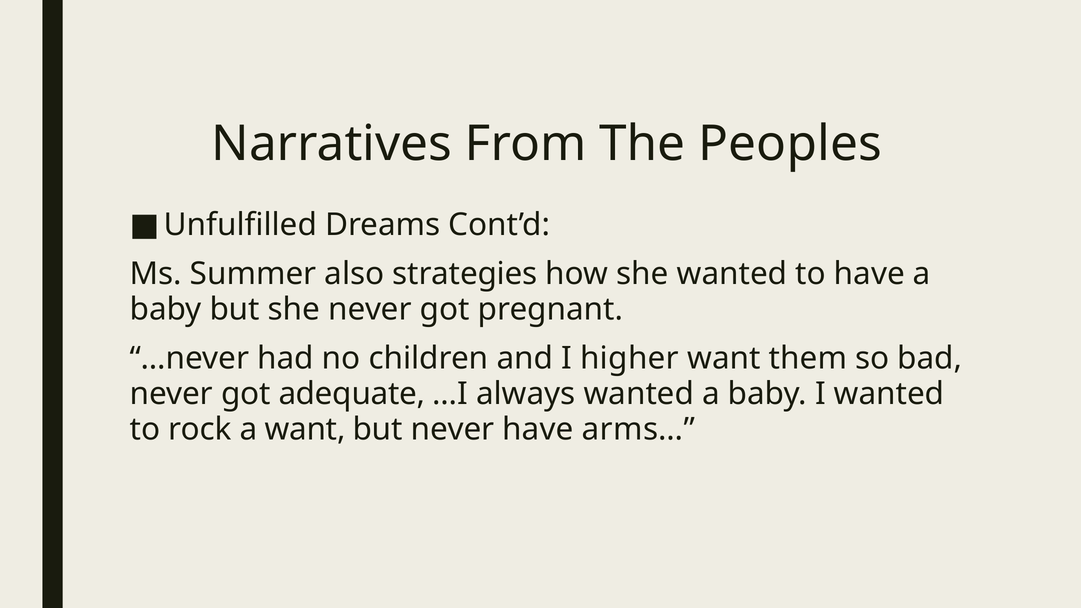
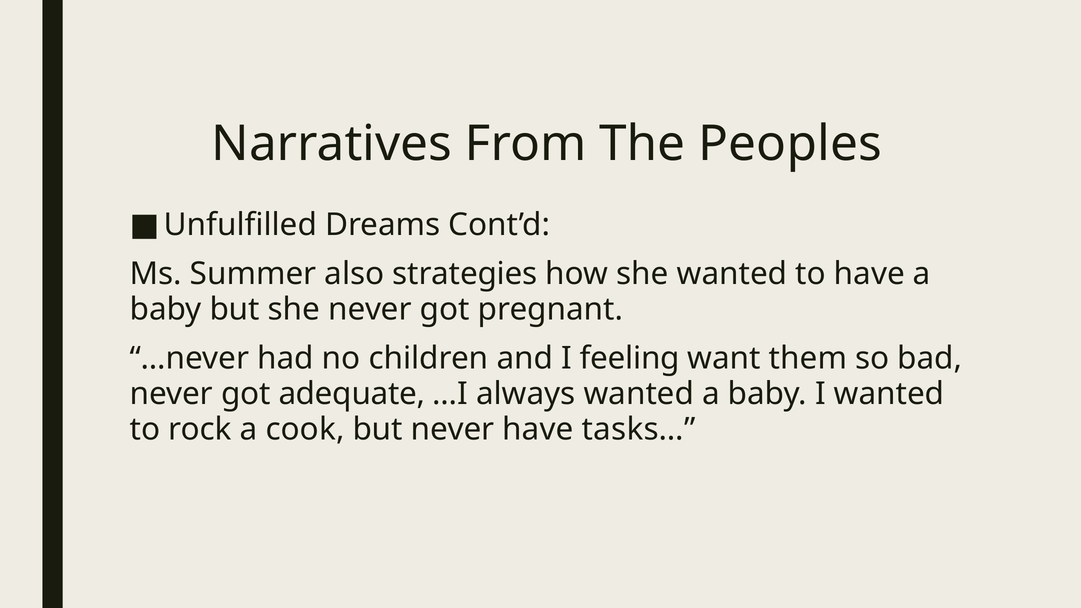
higher: higher -> feeling (630, 358)
a want: want -> cook (305, 429)
arms…: arms… -> tasks… (639, 429)
